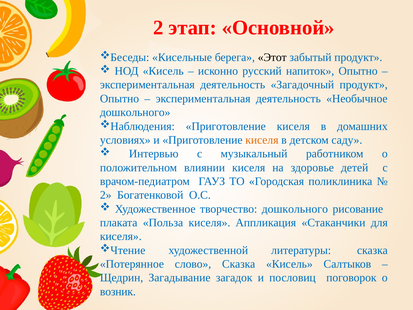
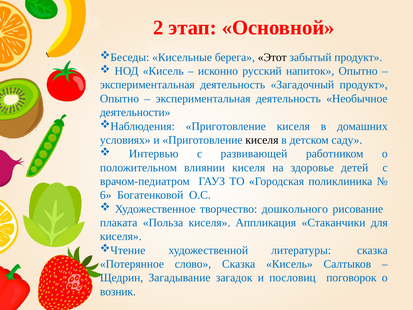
дошкольного: дошкольного -> деятельности (135, 112)
киселя colour: orange -> black (262, 140)
музыкальный: музыкальный -> развивающей (254, 154)
2: 2 -> 6 (106, 195)
